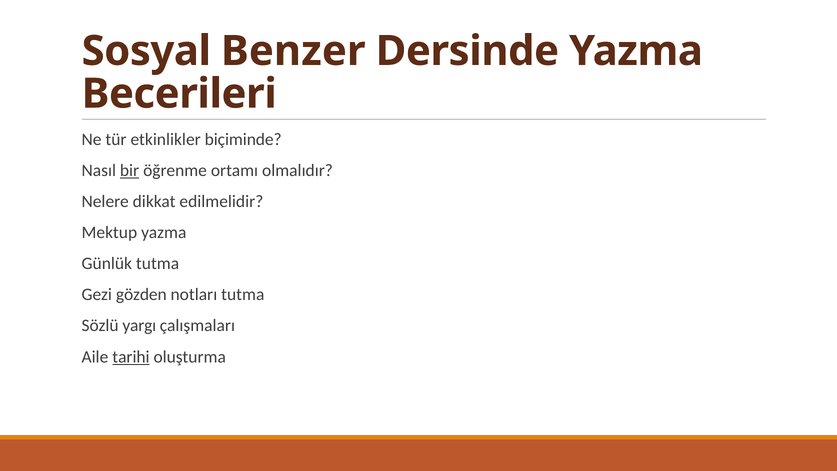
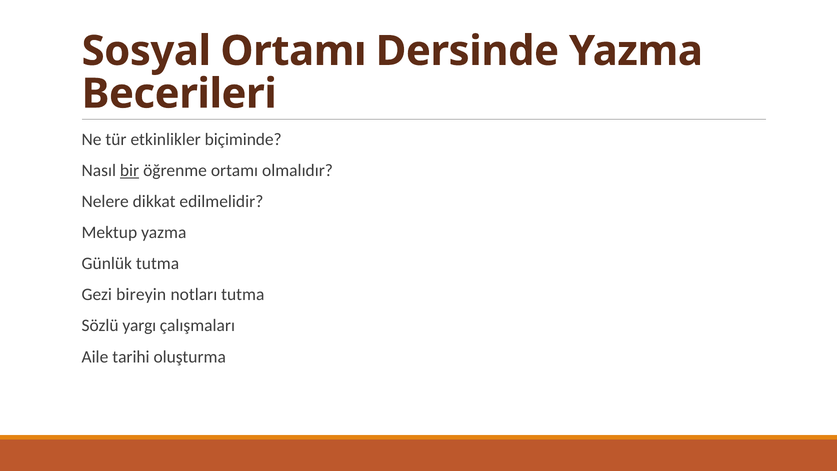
Sosyal Benzer: Benzer -> Ortamı (294, 51)
gözden: gözden -> bireyin (141, 295)
tarihi underline: present -> none (131, 357)
